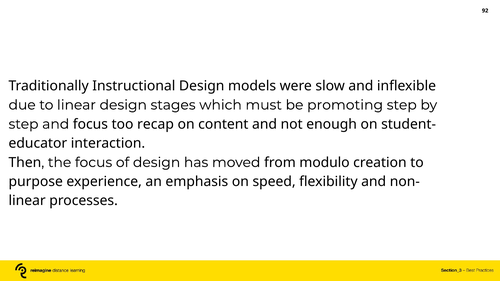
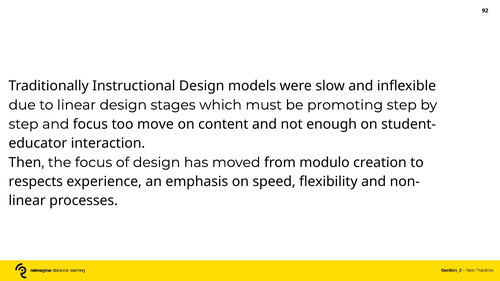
recap: recap -> move (155, 124)
purpose: purpose -> respects (36, 182)
